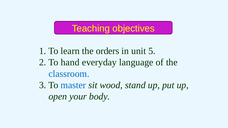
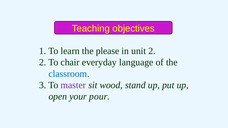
orders: orders -> please (108, 51)
unit 5: 5 -> 2 (152, 51)
hand: hand -> chair (70, 62)
master colour: blue -> purple (73, 85)
body: body -> pour (100, 97)
